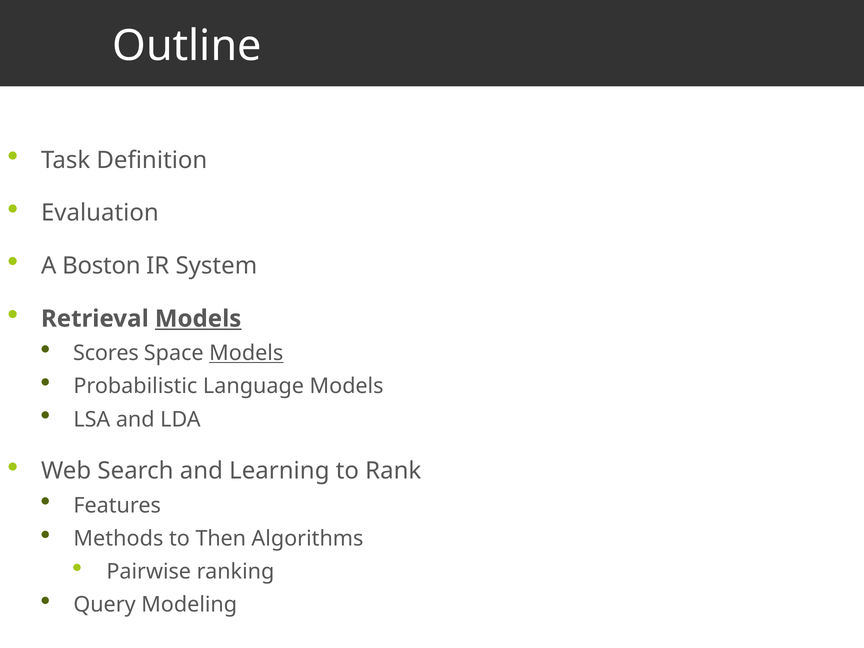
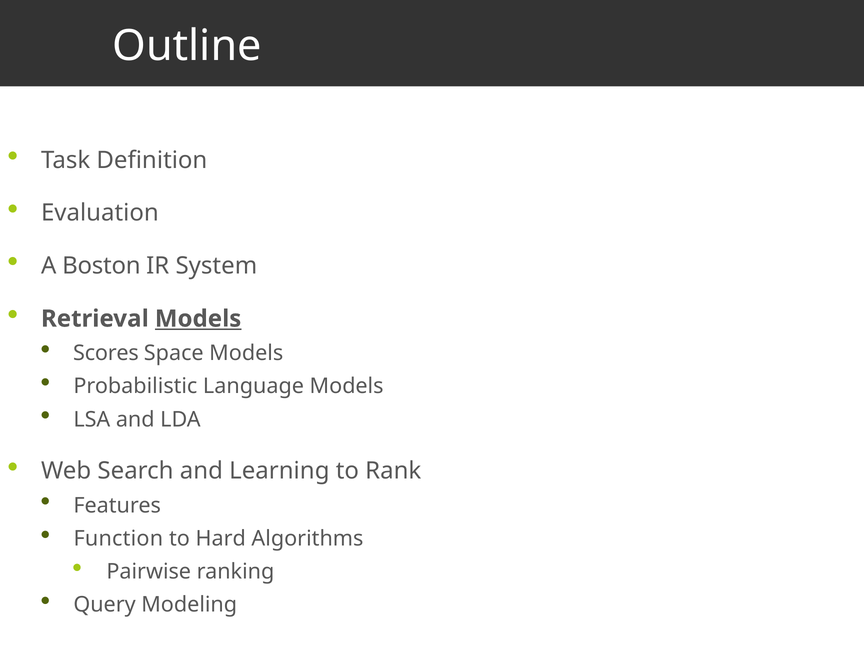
Models underline: present -> none (246, 353)
Methods: Methods -> Function (118, 539)
Then: Then -> Hard (221, 539)
